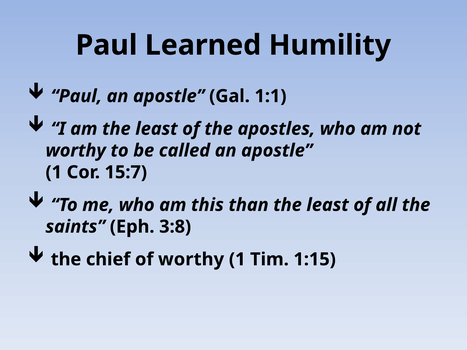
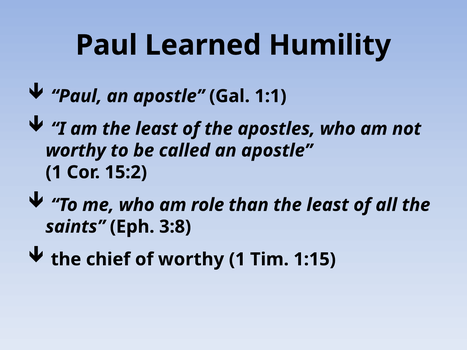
15:7: 15:7 -> 15:2 (126, 172)
this: this -> role (208, 205)
